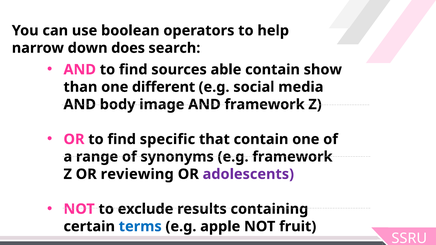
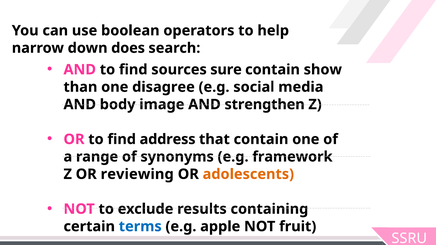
able: able -> sure (226, 70)
different: different -> disagree (163, 87)
AND framework: framework -> strengthen (265, 105)
specific: specific -> address (168, 139)
adolescents colour: purple -> orange (248, 174)
